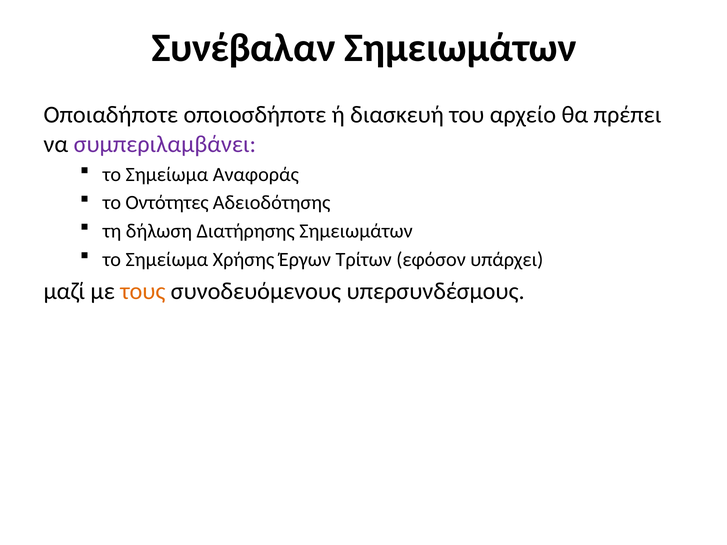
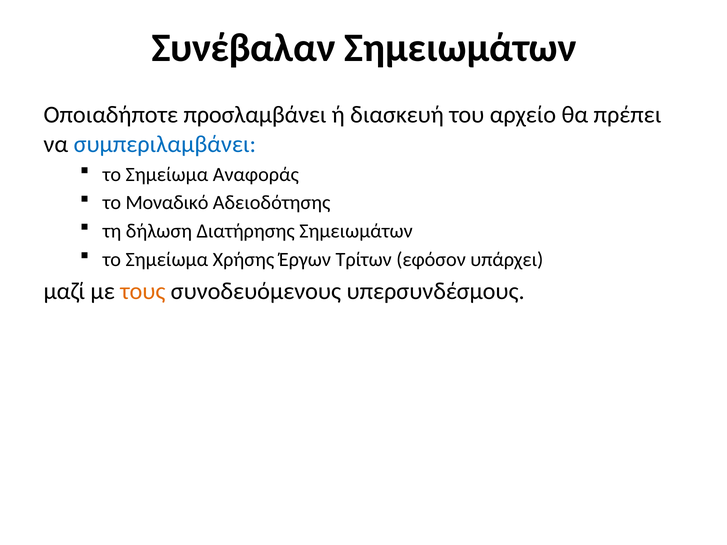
οποιοσδήποτε: οποιοσδήποτε -> προσλαμβάνει (255, 115)
συμπεριλαμβάνει colour: purple -> blue (165, 144)
Οντότητες: Οντότητες -> Μοναδικό (167, 203)
